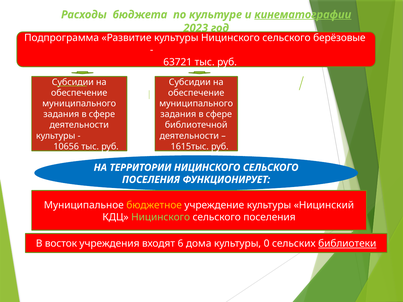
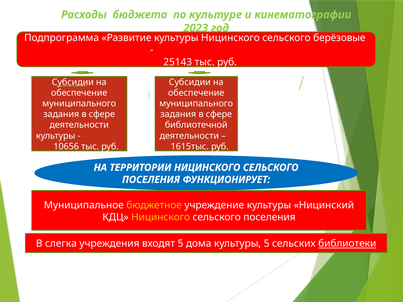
кинематографии underline: present -> none (303, 15)
63721: 63721 -> 25143 (178, 62)
Ницинского colour: light green -> yellow (161, 217)
восток: восток -> слегка (61, 244)
входят 6: 6 -> 5 (180, 244)
культуры 0: 0 -> 5 (267, 244)
